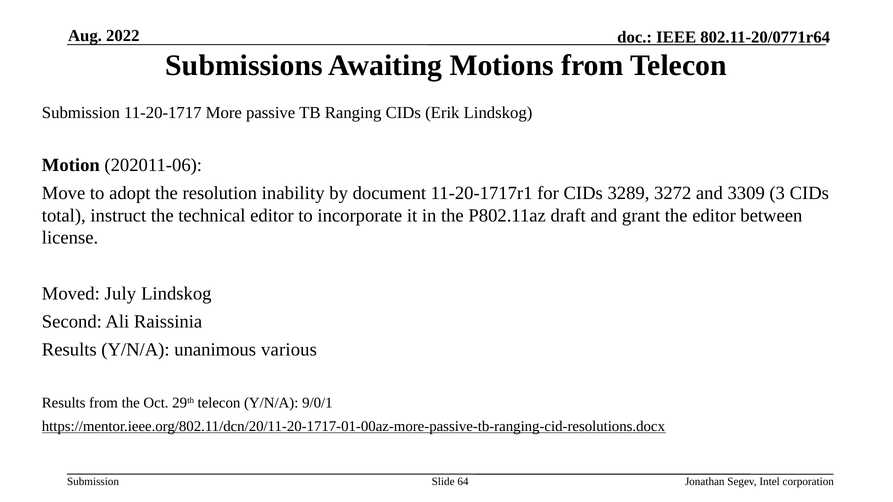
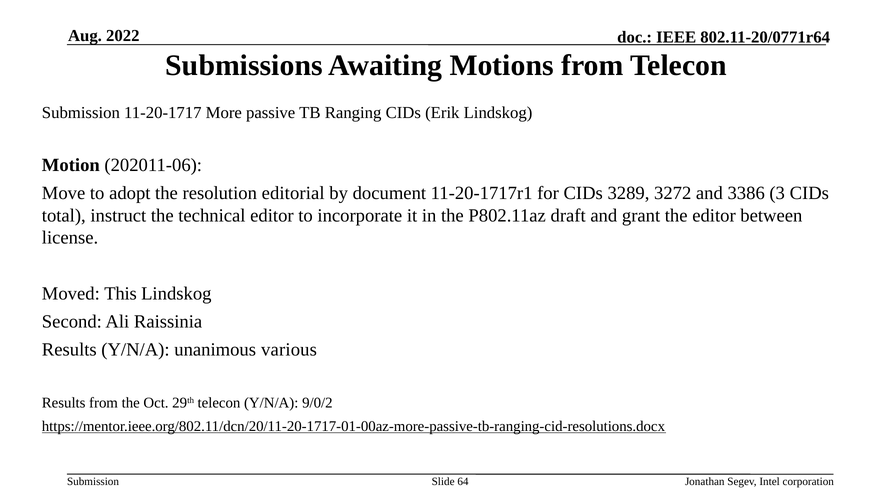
inability: inability -> editorial (293, 193)
3309: 3309 -> 3386 (746, 193)
July: July -> This (121, 294)
9/0/1: 9/0/1 -> 9/0/2 (317, 403)
